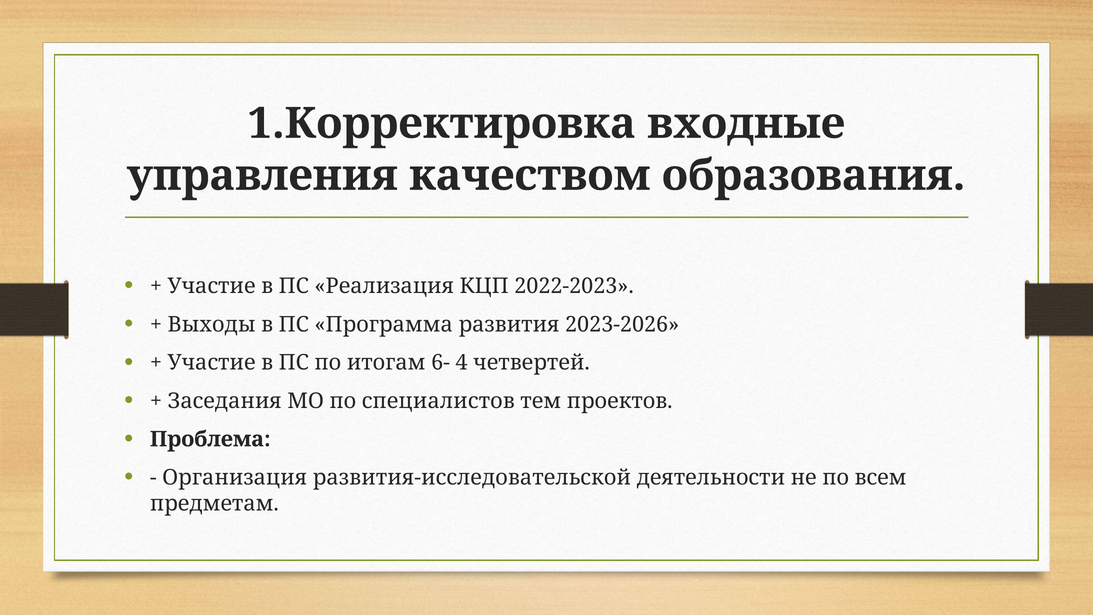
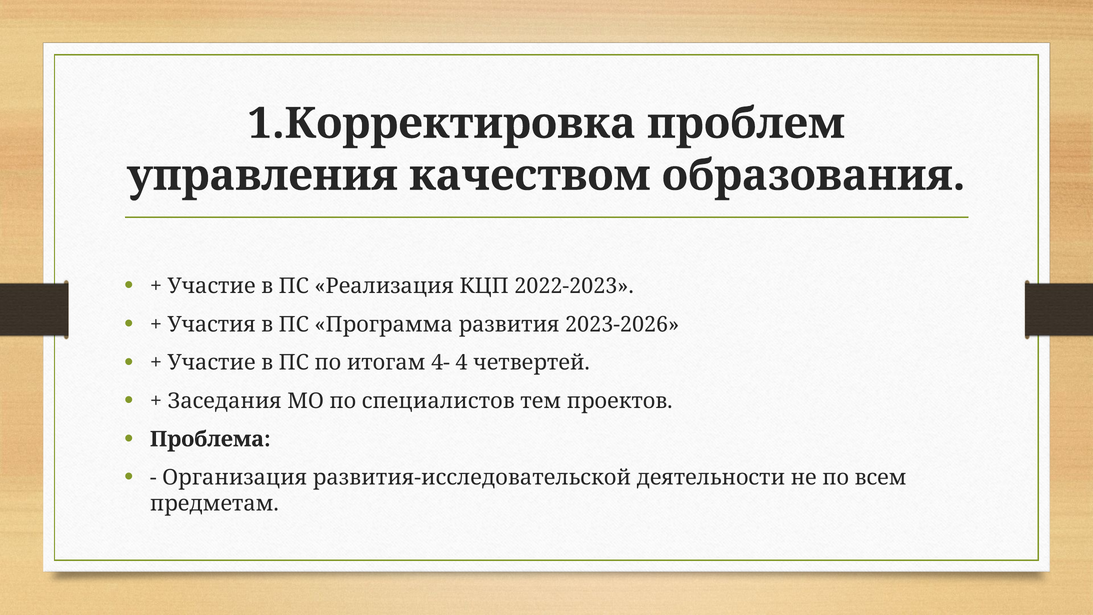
входные: входные -> проблем (746, 124)
Выходы: Выходы -> Участия (212, 324)
6-: 6- -> 4- (441, 363)
